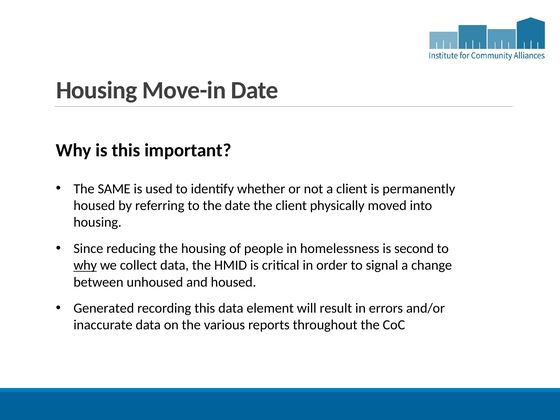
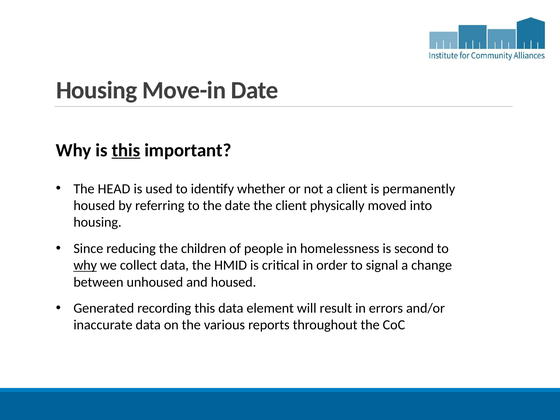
this underline: none -> present (126, 150)
SAME: SAME -> HEAD (114, 189)
the housing: housing -> children (204, 248)
